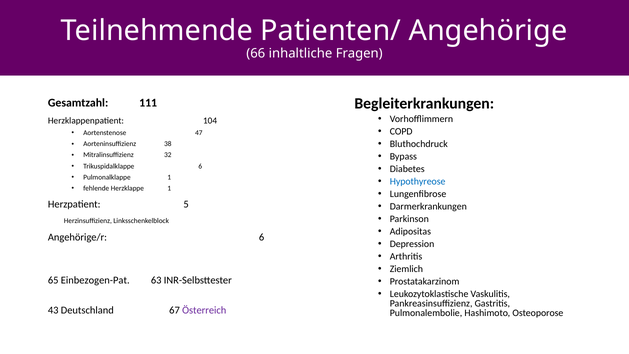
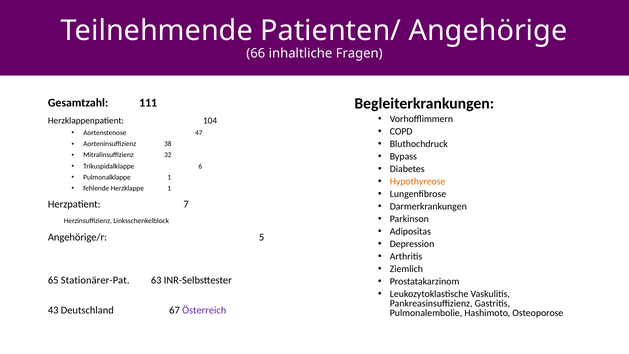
Hypothyreose colour: blue -> orange (418, 182)
5: 5 -> 7 (186, 204)
Angehörige/r 6: 6 -> 5 (262, 237)
Einbezogen-Pat: Einbezogen-Pat -> Stationärer-Pat (95, 280)
